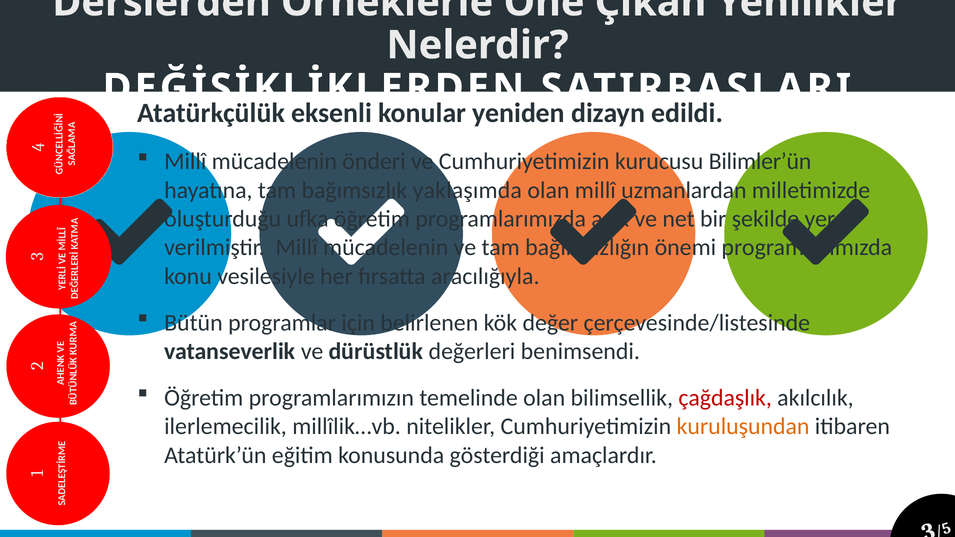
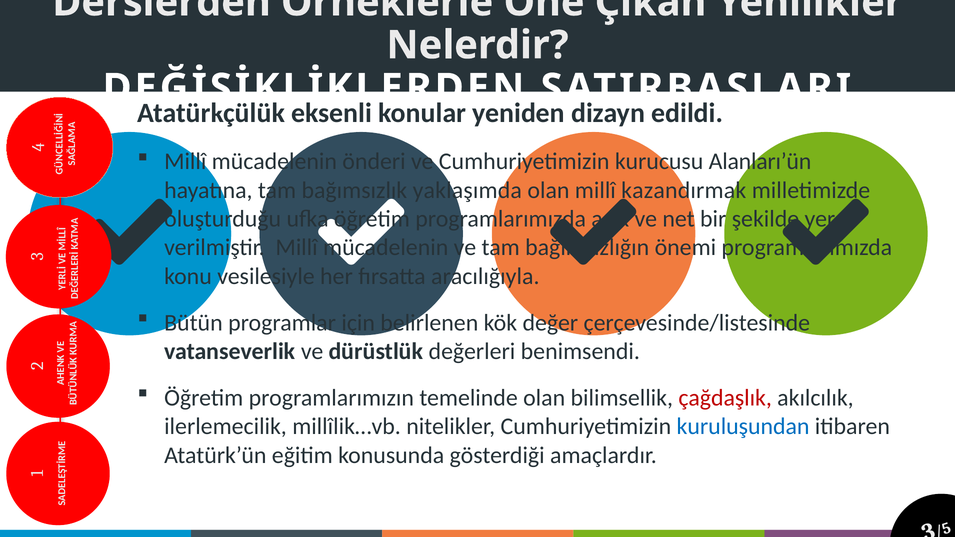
Bilimler’ün: Bilimler’ün -> Alanları’ün (760, 162)
uzmanlardan: uzmanlardan -> kazandırmak (684, 190)
kuruluşundan colour: orange -> blue (743, 427)
